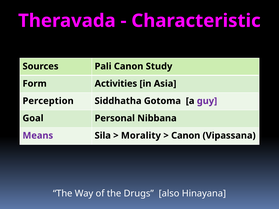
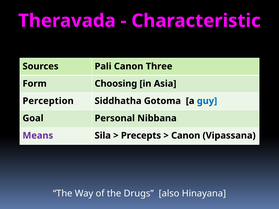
Study: Study -> Three (159, 66)
Activities: Activities -> Choosing (116, 84)
guy colour: purple -> blue (207, 101)
Morality: Morality -> Precepts (141, 136)
